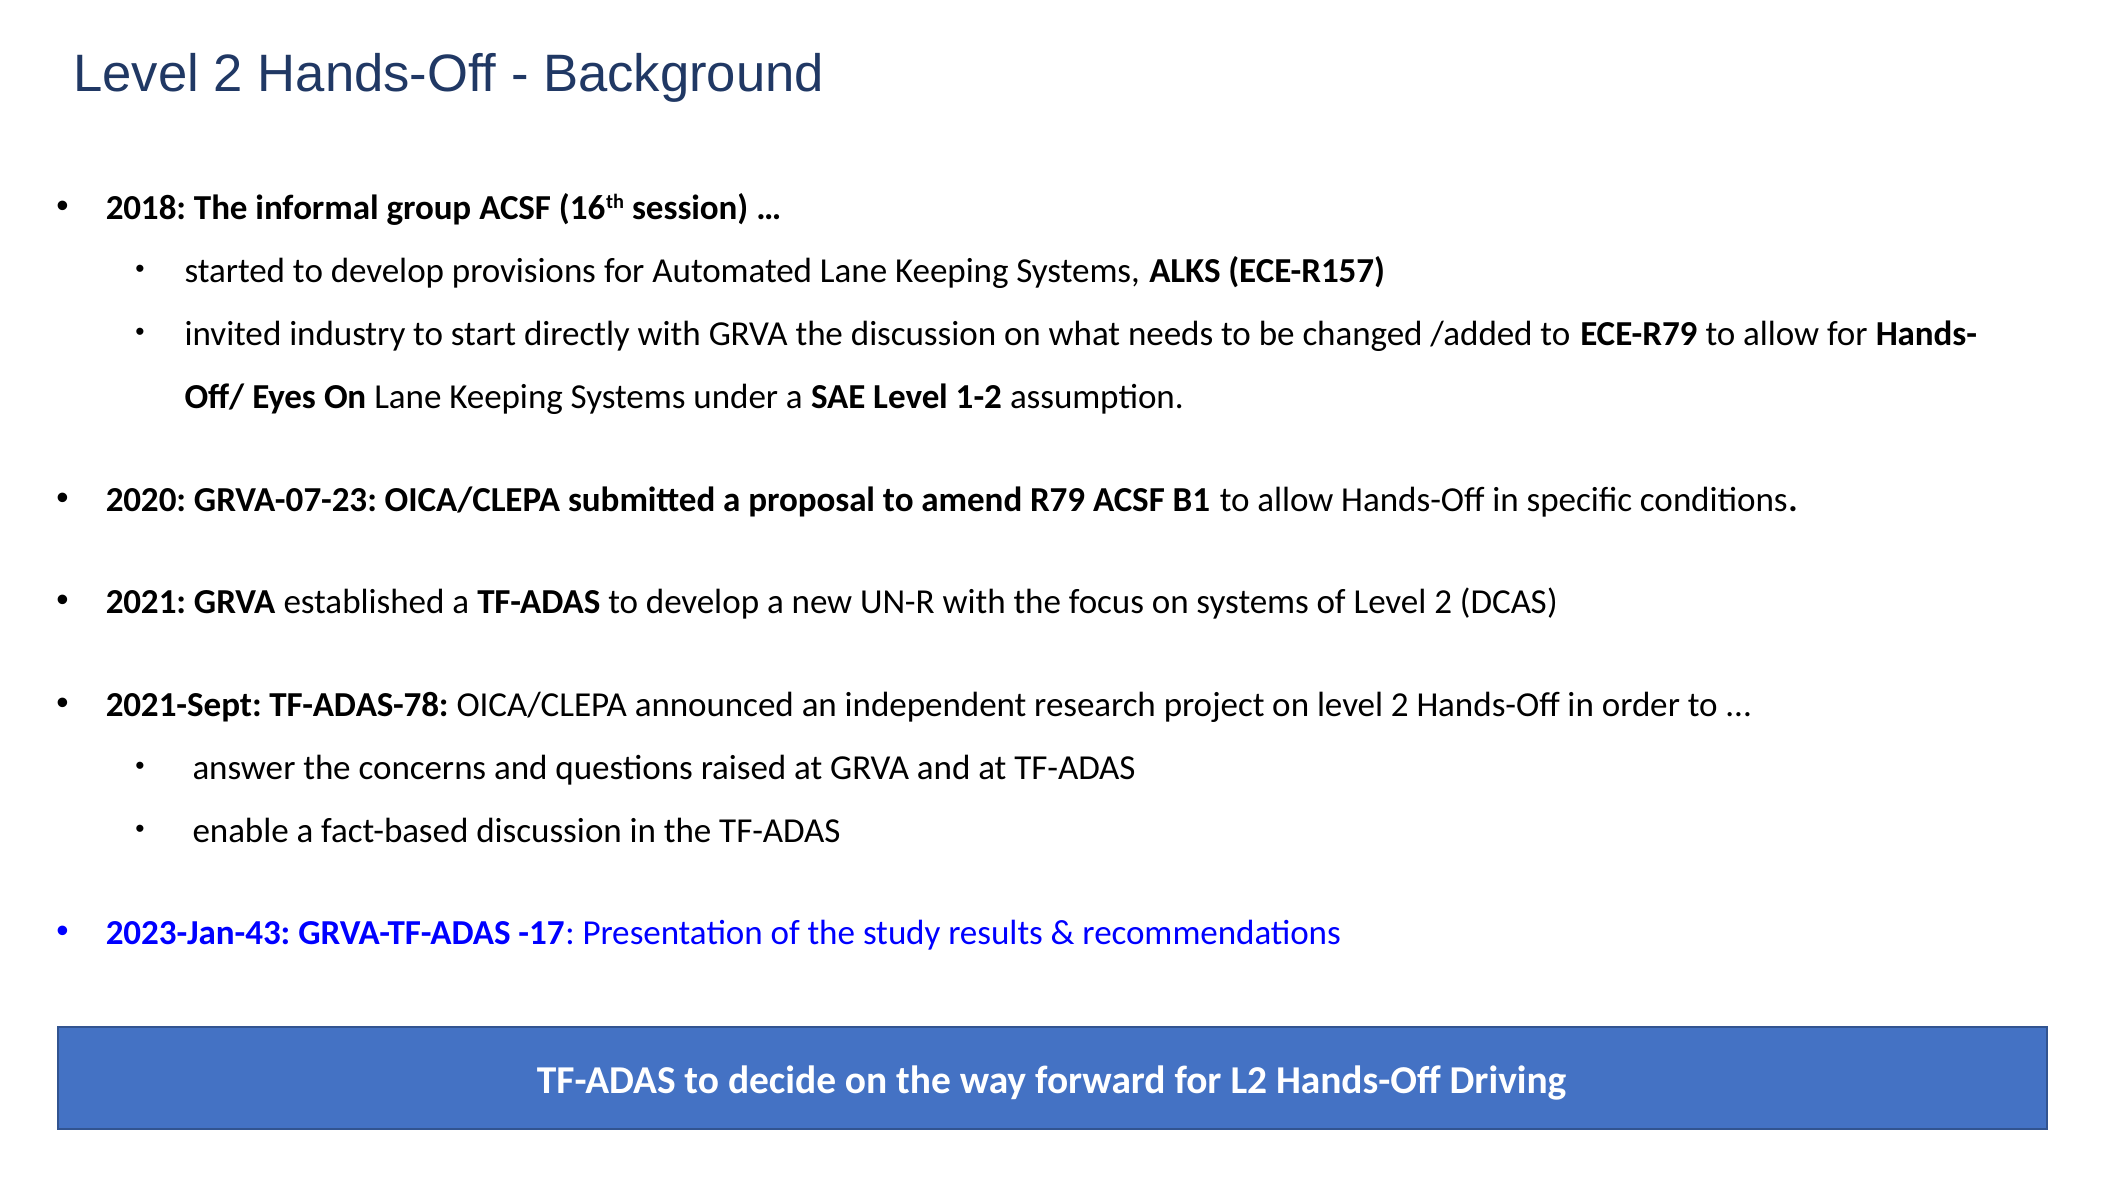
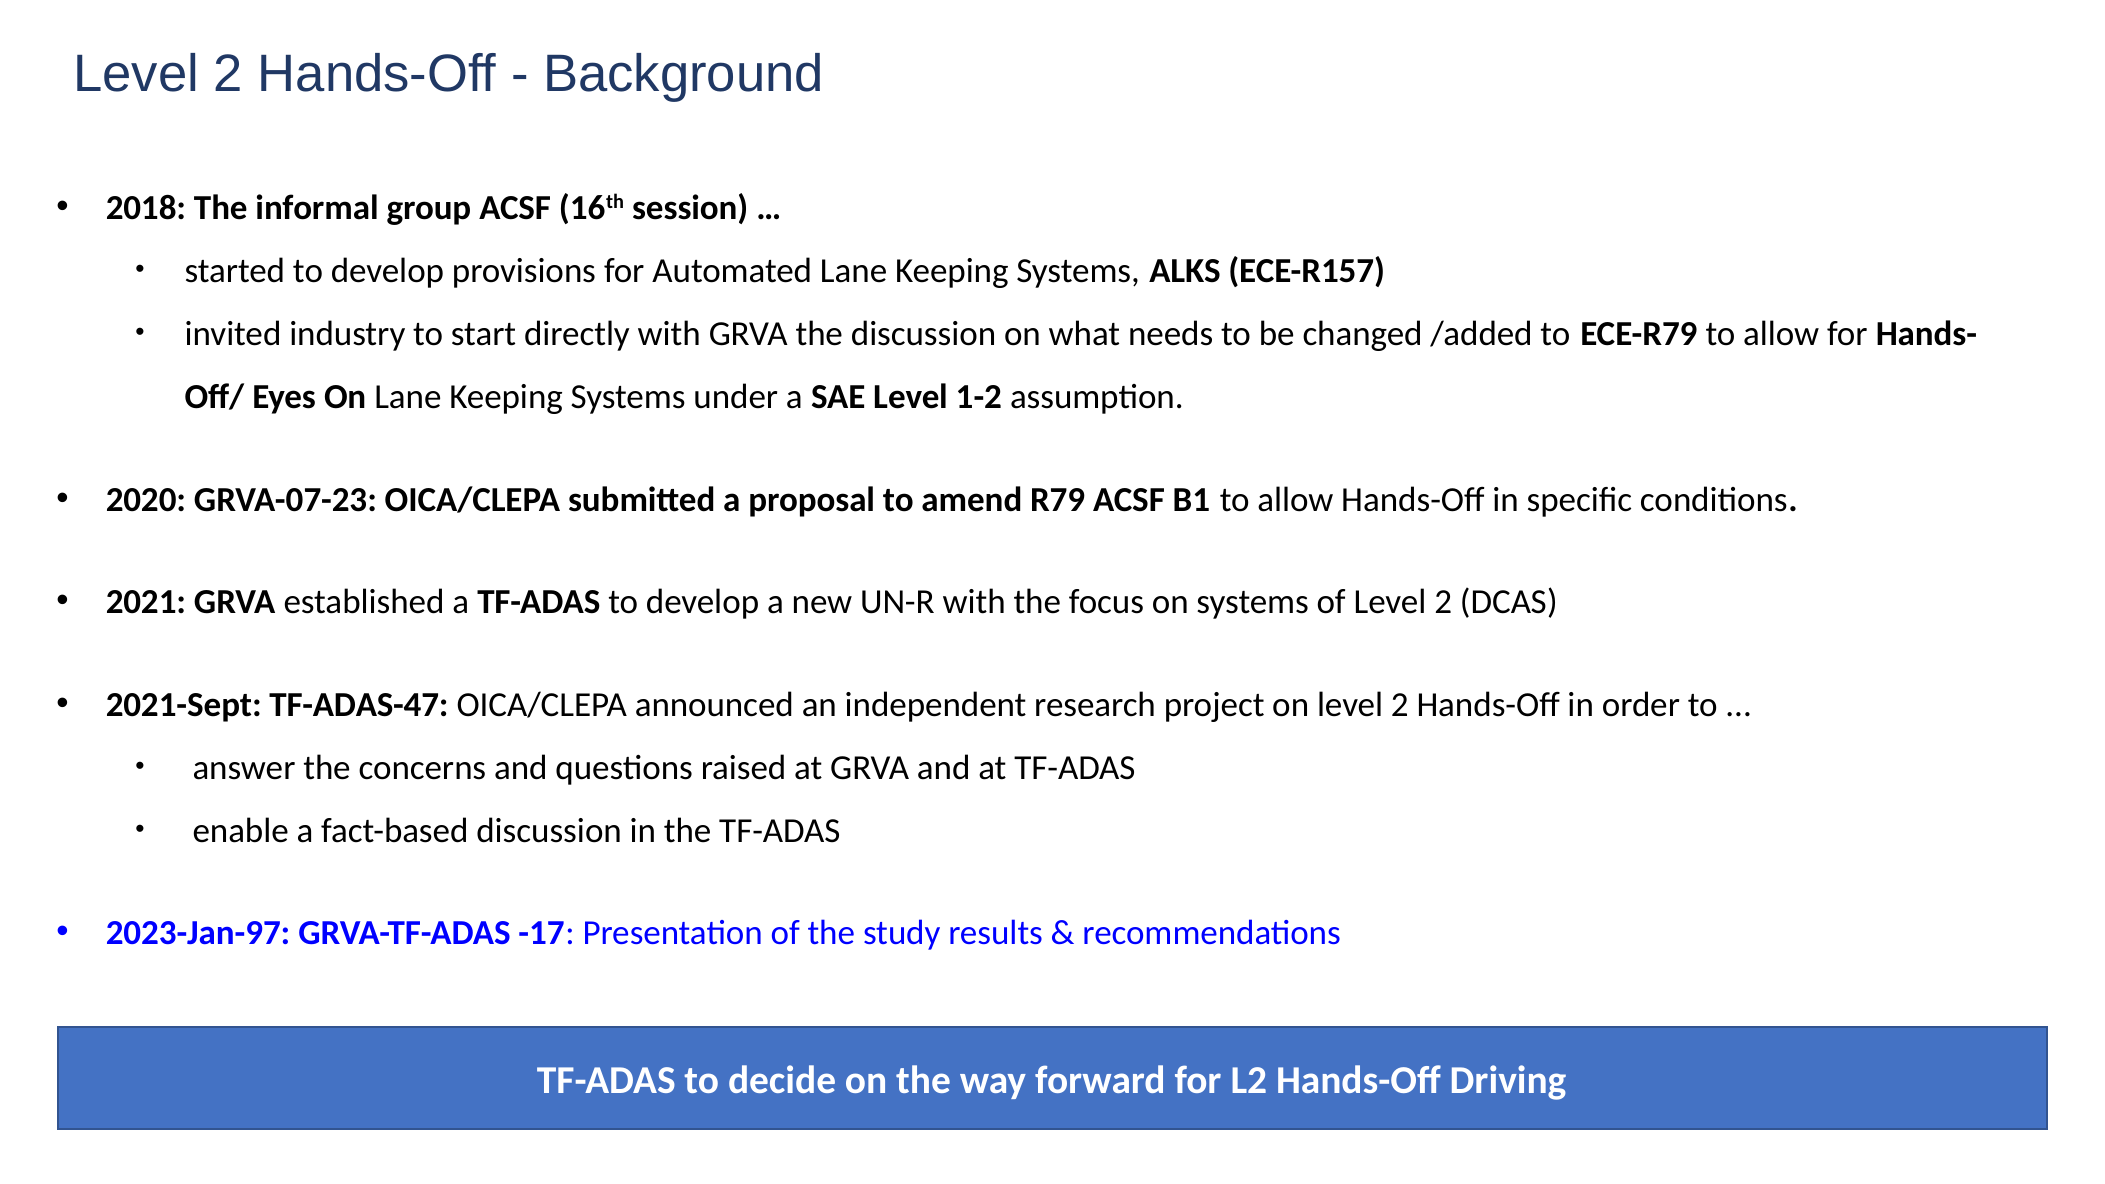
TF-ADAS-78: TF-ADAS-78 -> TF-ADAS-47 (359, 705)
2023-Jan-43: 2023-Jan-43 -> 2023-Jan-97 (198, 933)
